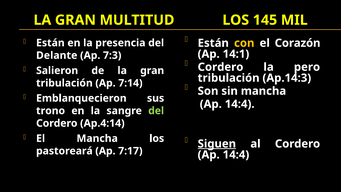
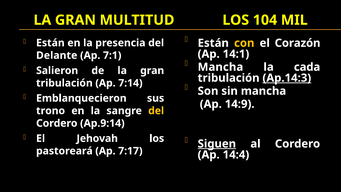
145: 145 -> 104 (265, 20)
7:3: 7:3 -> 7:1 (112, 55)
Cordero: Cordero -> Mancha (220, 67)
pero: pero -> cada (307, 67)
Ap.14:3 underline: none -> present (287, 78)
14:4: 14:4 -> 14:9 (240, 104)
del colour: light green -> yellow (156, 111)
Ap.4:14: Ap.4:14 -> Ap.9:14 (102, 123)
El Mancha: Mancha -> Jehovah (97, 138)
